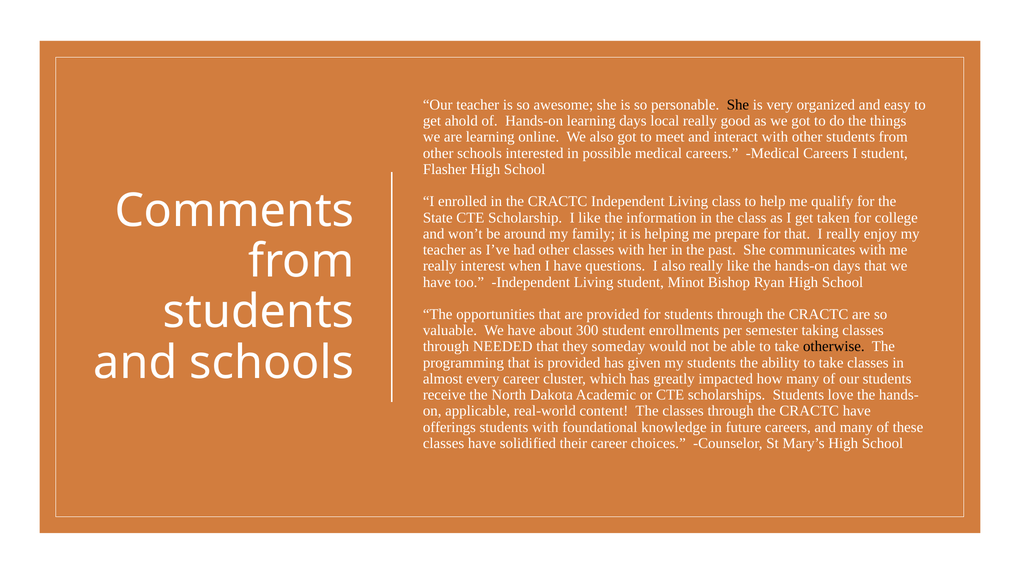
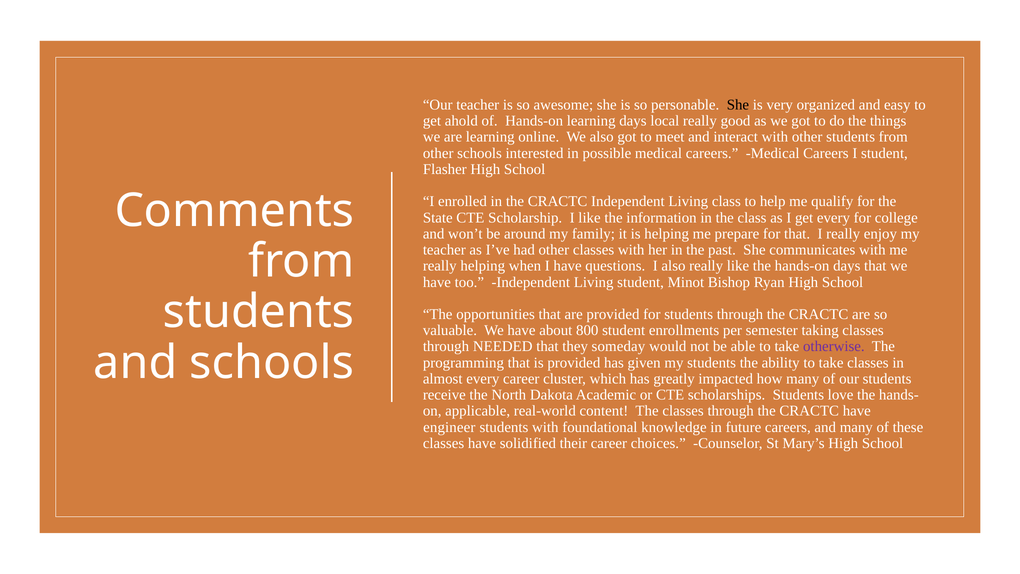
get taken: taken -> every (833, 218)
really interest: interest -> helping (483, 266)
300: 300 -> 800 (587, 330)
otherwise colour: black -> purple (834, 346)
offerings: offerings -> engineer (449, 427)
